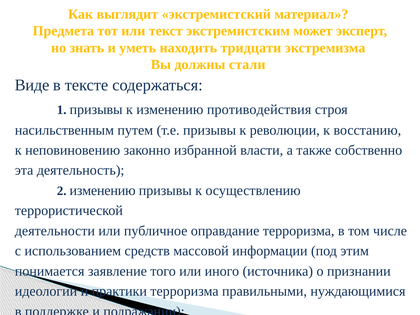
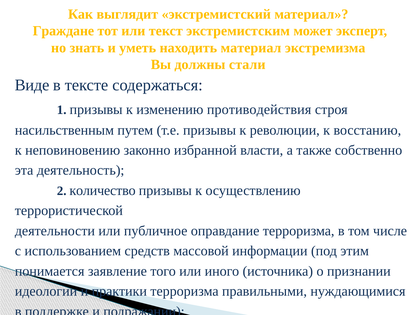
Предмета: Предмета -> Граждане (63, 31)
находить тридцати: тридцати -> материал (251, 48)
2 изменению: изменению -> количество (103, 191)
